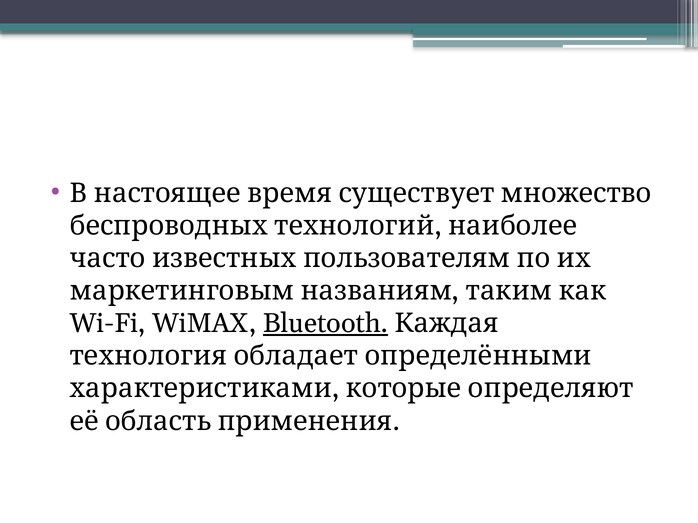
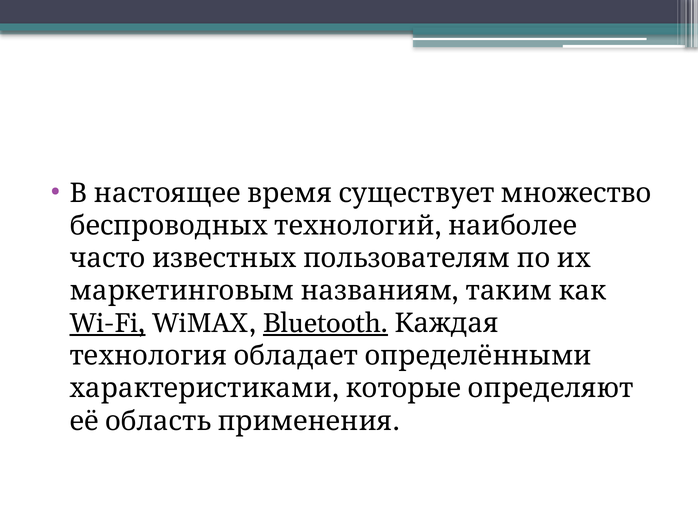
Wi-Fi underline: none -> present (108, 324)
